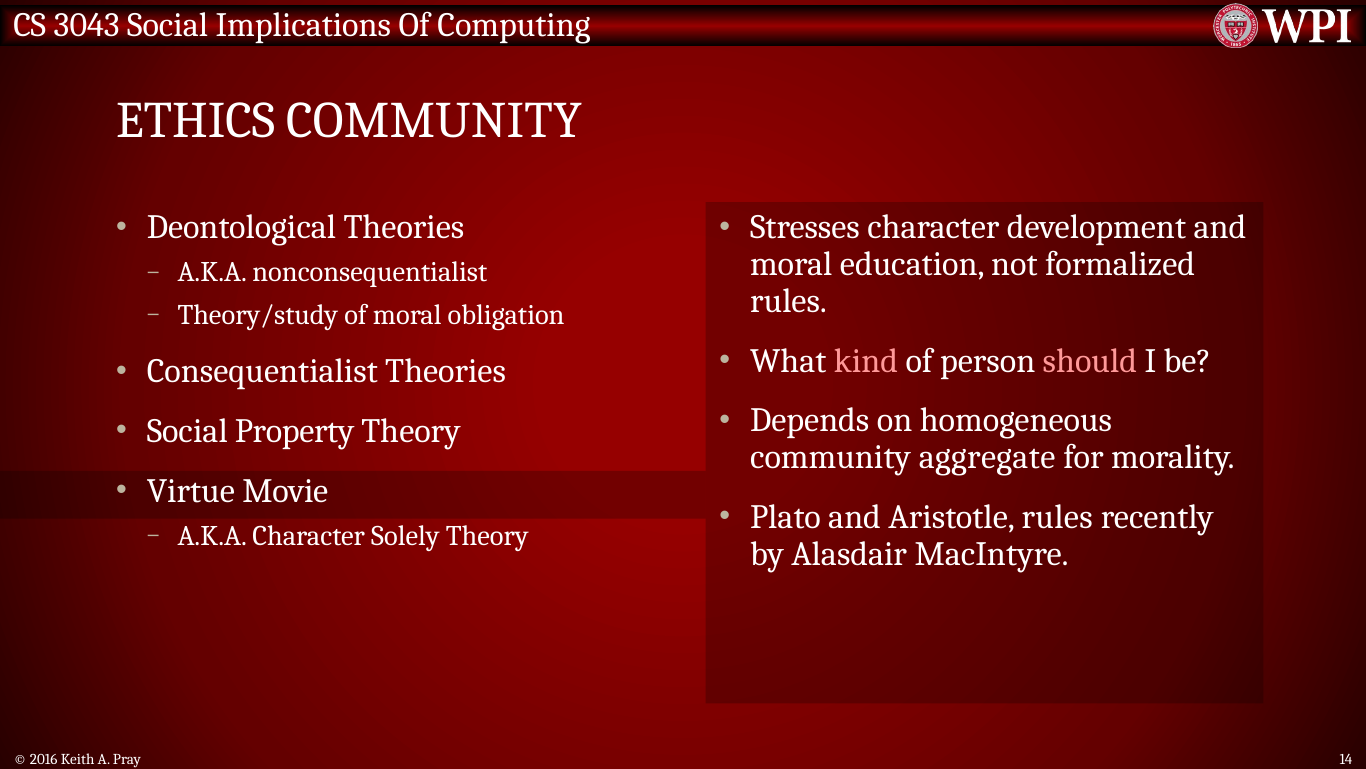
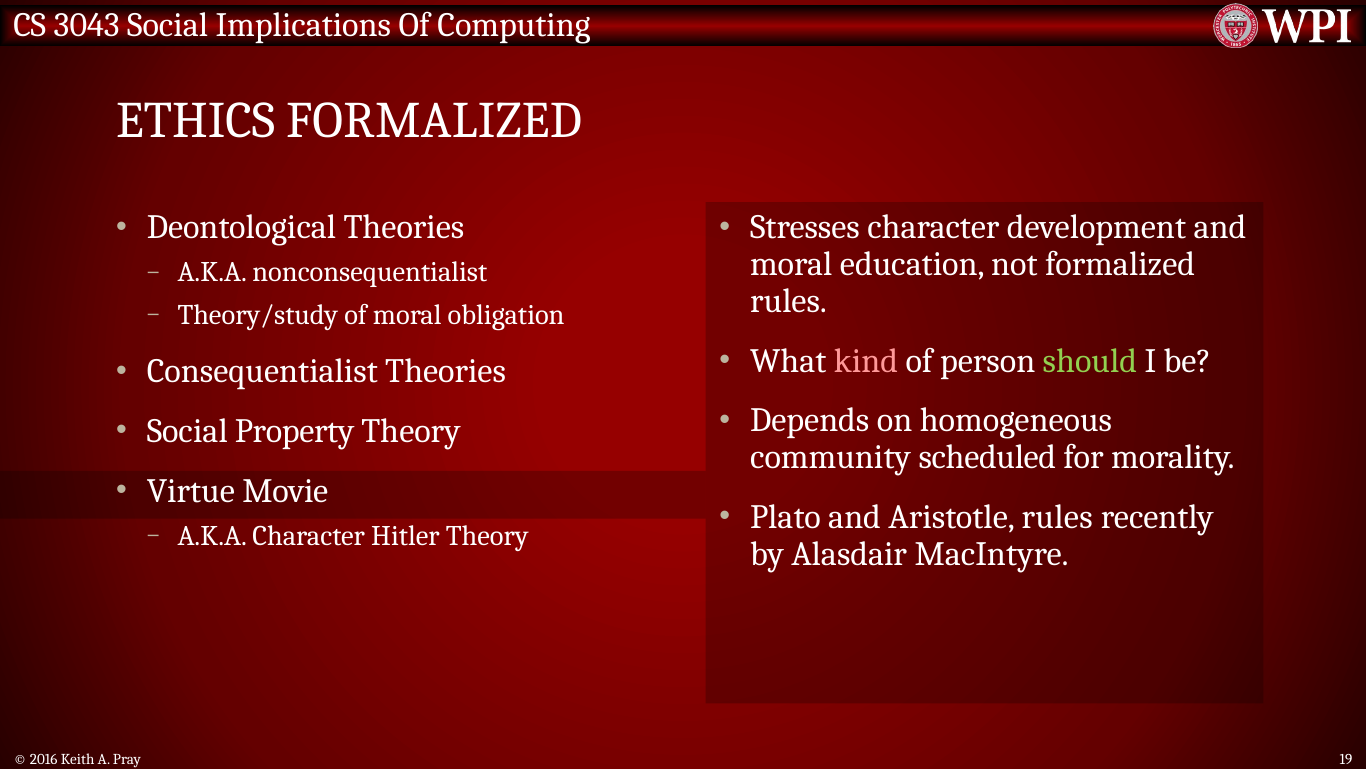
ETHICS COMMUNITY: COMMUNITY -> FORMALIZED (434, 120)
should colour: pink -> light green (1090, 361)
aggregate: aggregate -> scheduled (987, 457)
Solely: Solely -> Hitler (405, 536)
14: 14 -> 19 (1346, 758)
